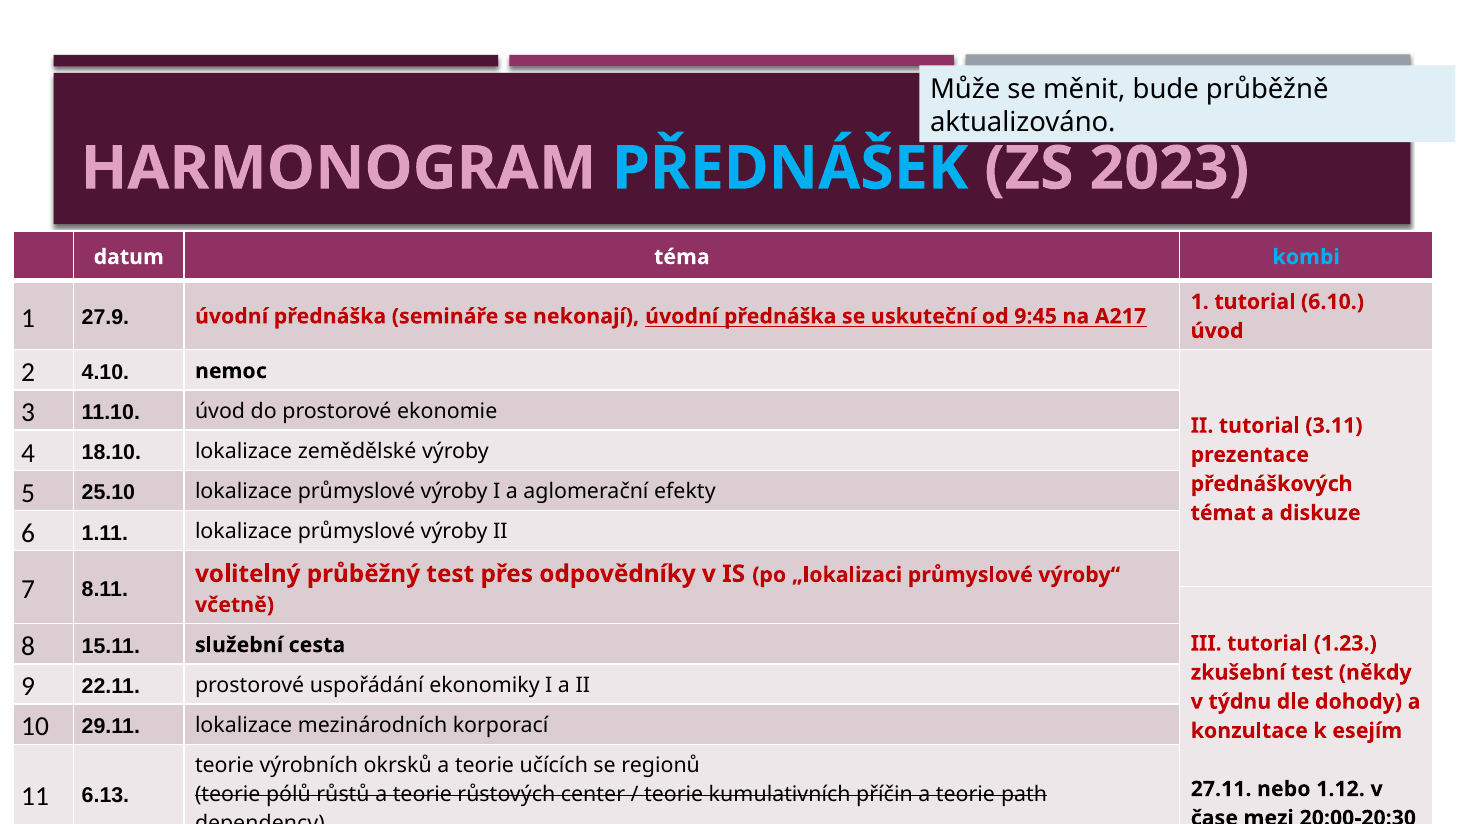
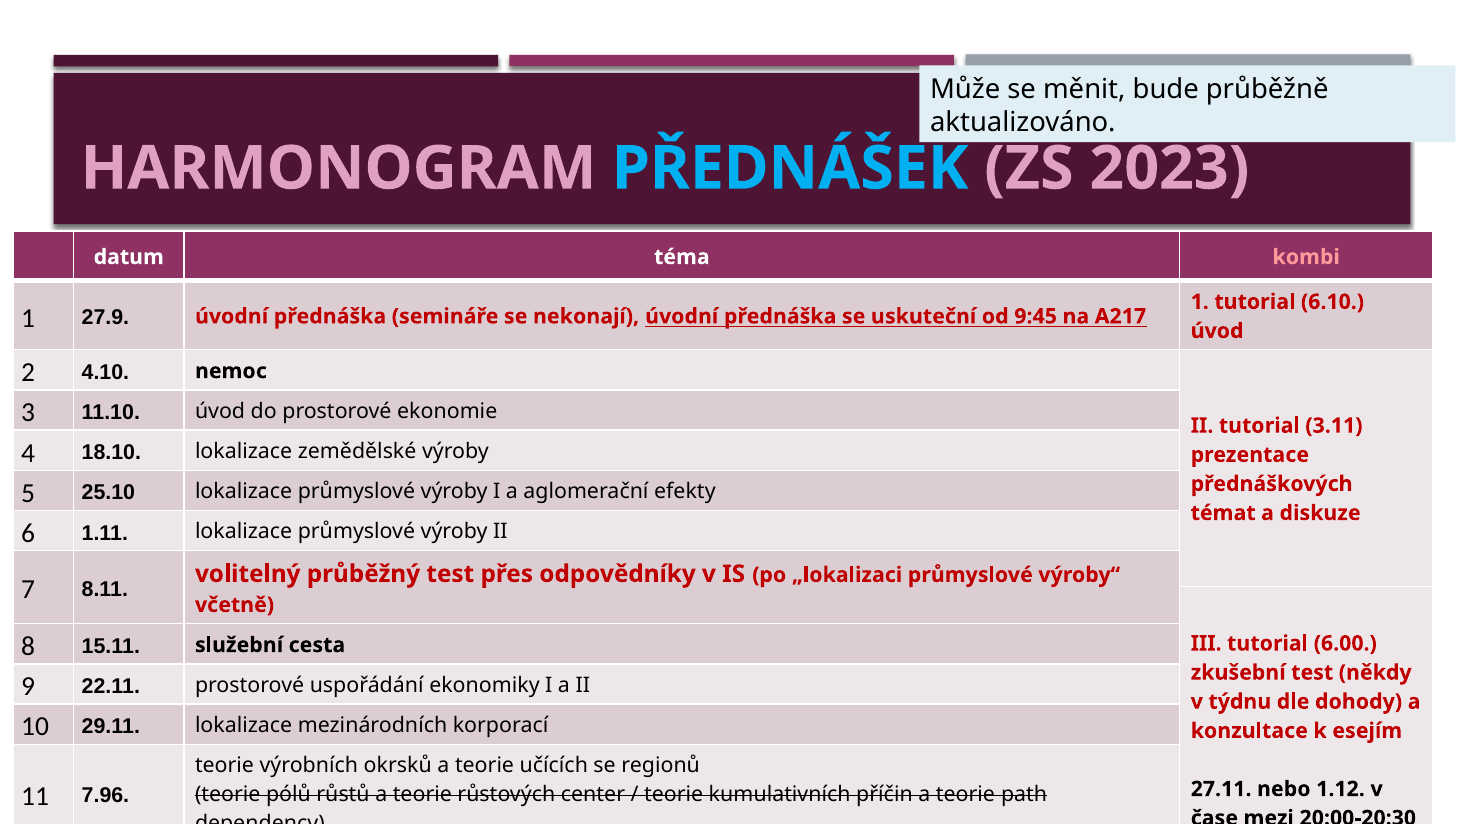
kombi colour: light blue -> pink (1306, 257)
1.23: 1.23 -> 6.00 (1345, 643)
6.13: 6.13 -> 7.96 (105, 795)
